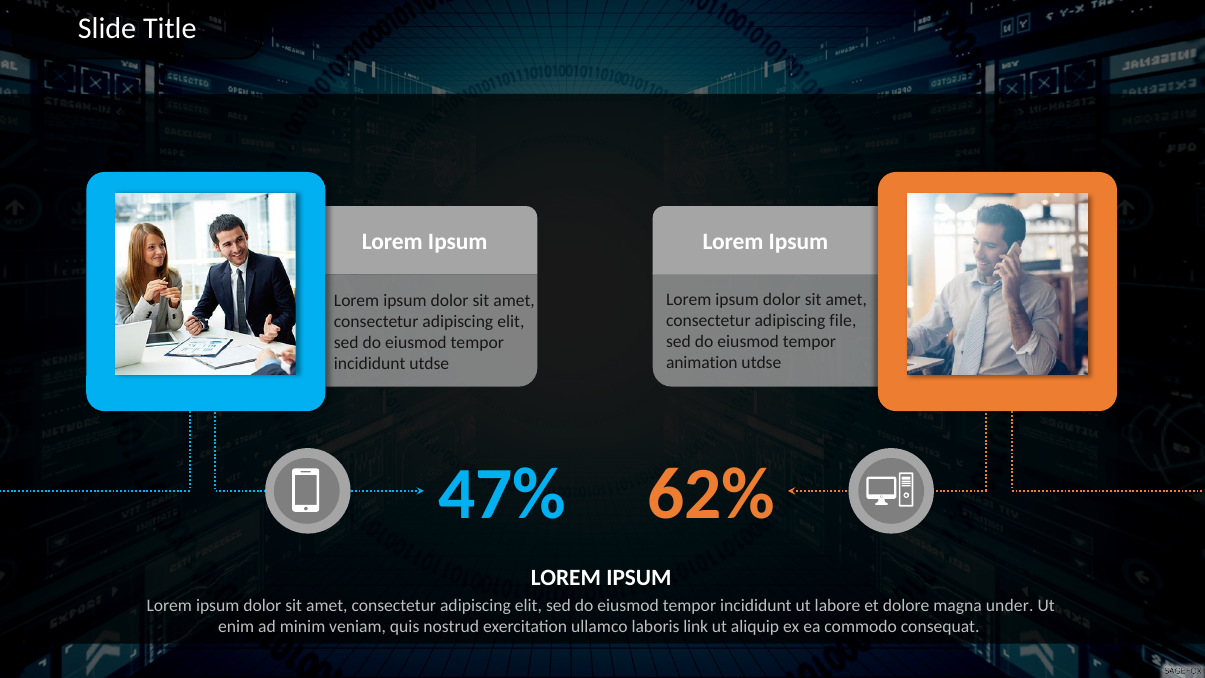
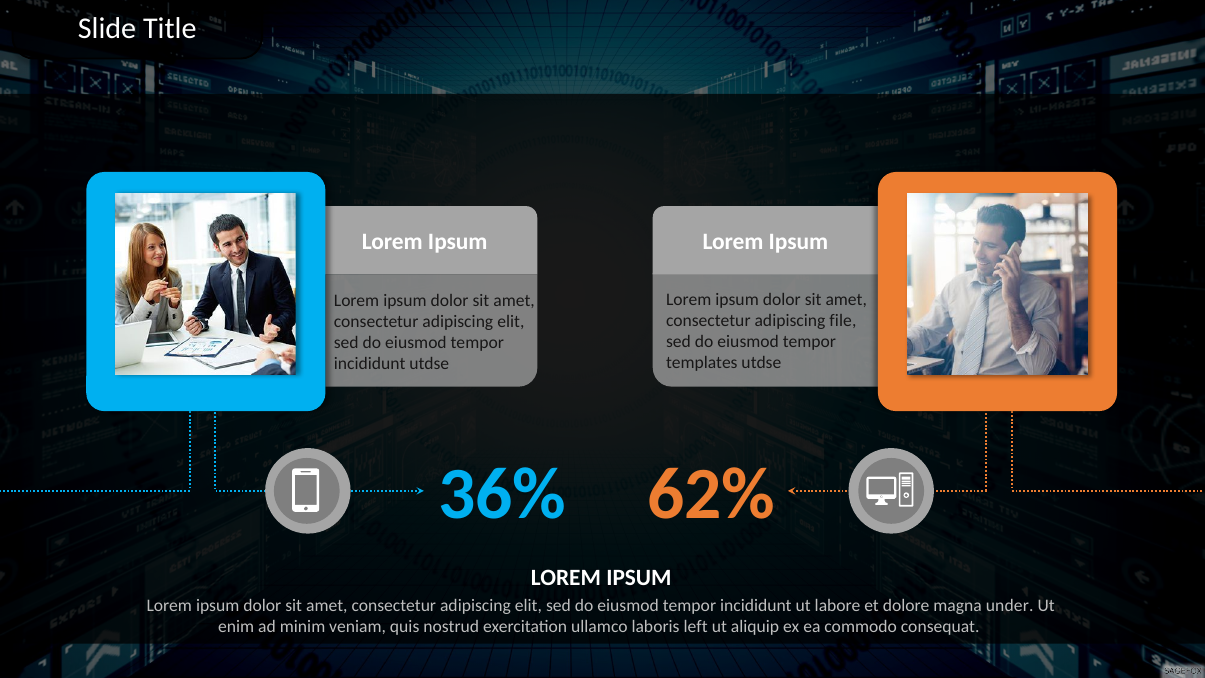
animation: animation -> templates (702, 363)
47%: 47% -> 36% (503, 494)
link: link -> left (696, 626)
